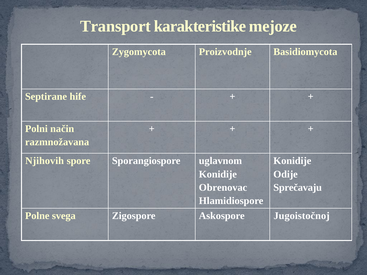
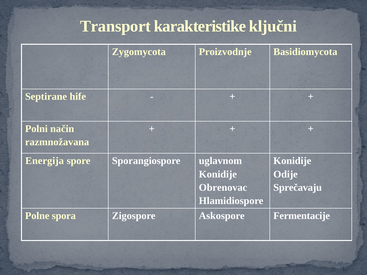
mejoze: mejoze -> ključni (273, 26)
Njihovih: Njihovih -> Energija (45, 161)
svega: svega -> spora (64, 216)
Jugoistočnoj: Jugoistočnoj -> Fermentacije (302, 216)
